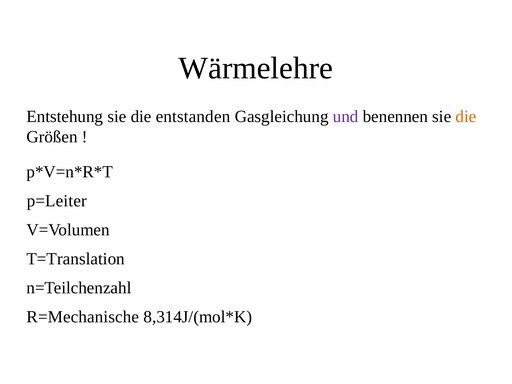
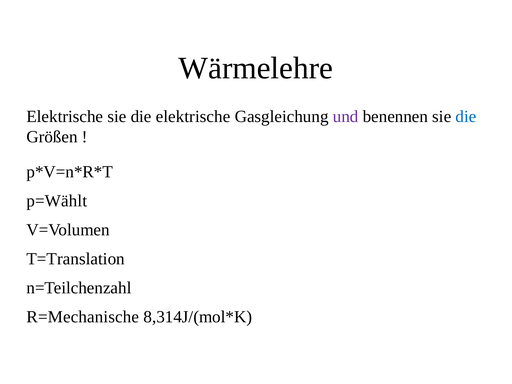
Entstehung: Entstehung -> Elektrische (65, 116)
die entstanden: entstanden -> elektrische (193, 116)
die colour: orange -> blue (466, 116)
p=Leiter: p=Leiter -> p=Wählt (57, 201)
